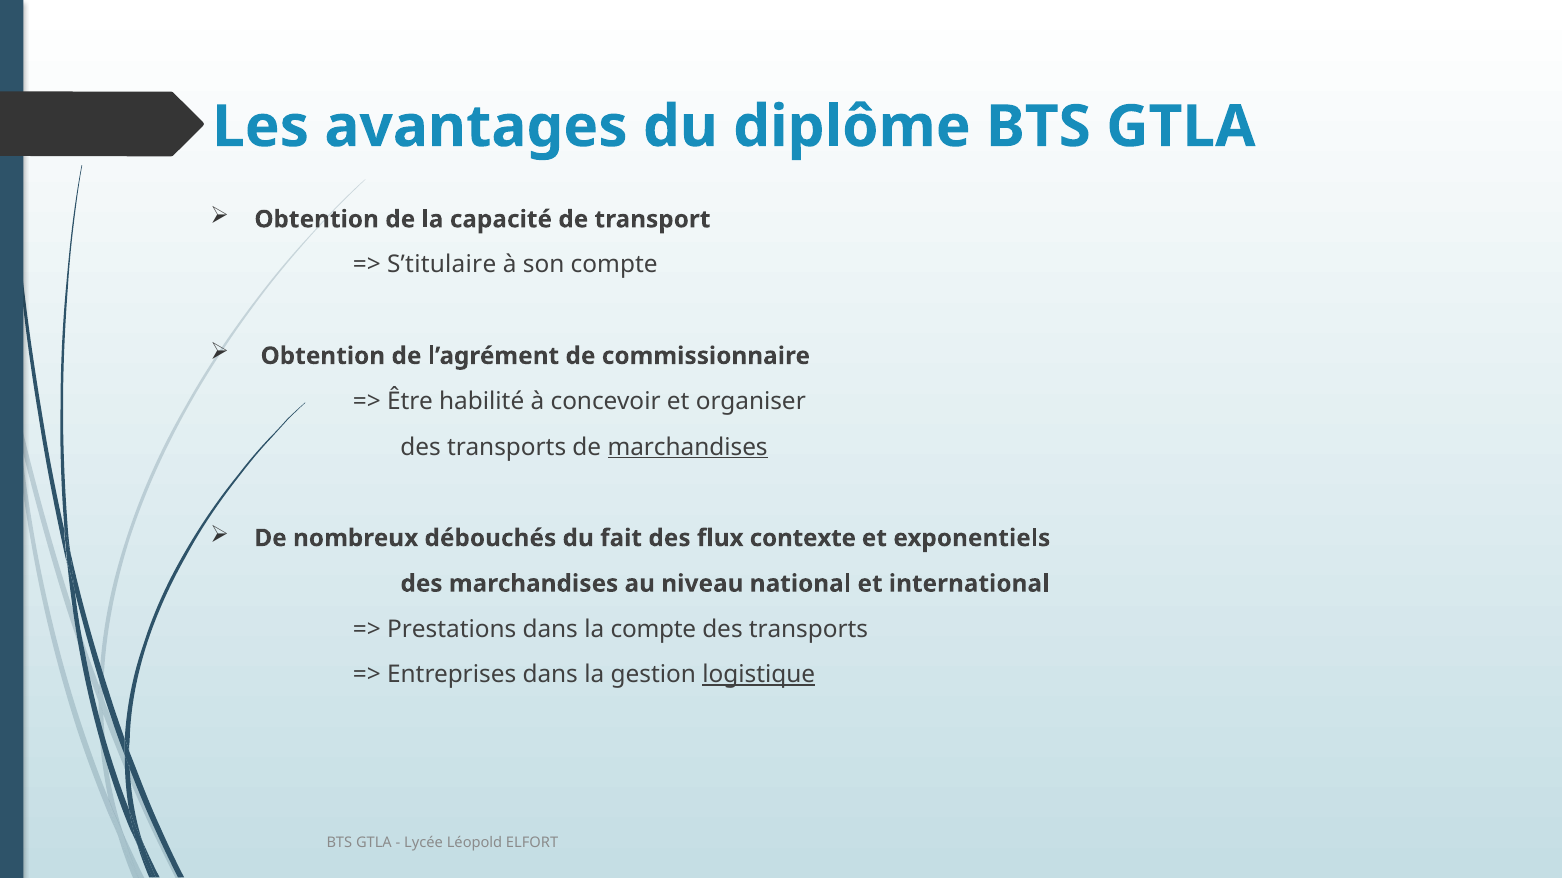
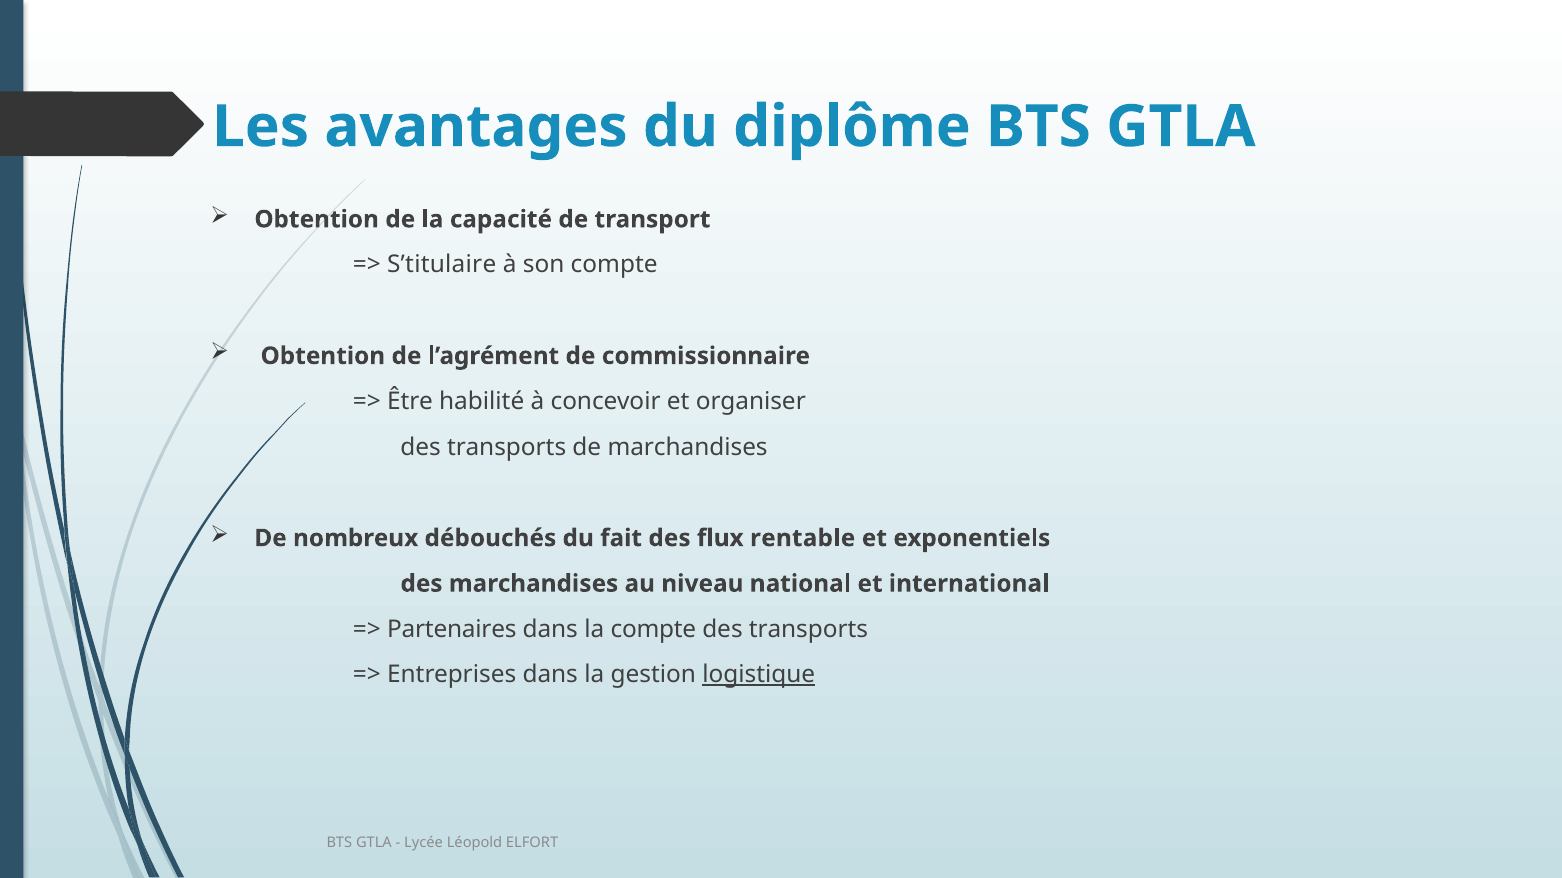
marchandises underline: present -> none (688, 447)
contexte: contexte -> rentable (803, 538)
Prestations: Prestations -> Partenaires (452, 630)
